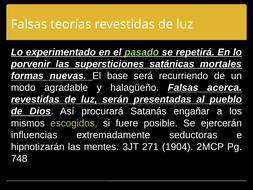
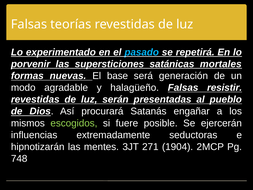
pasado colour: light green -> light blue (142, 52)
recurriendo: recurriendo -> generación (183, 76)
acerca: acerca -> resistir (225, 88)
